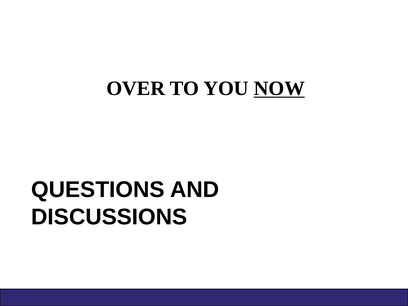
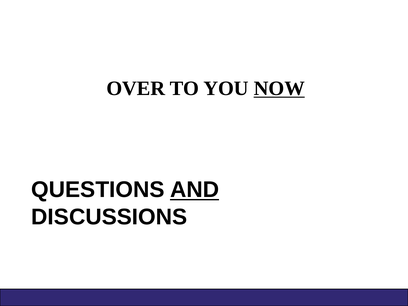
AND underline: none -> present (195, 190)
